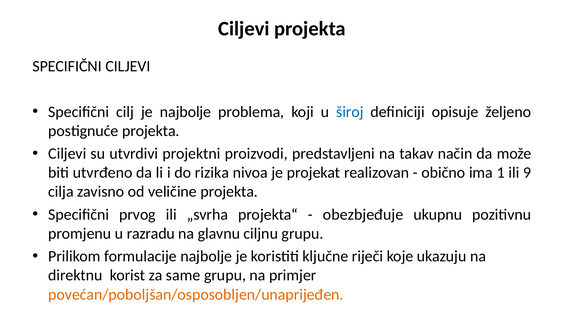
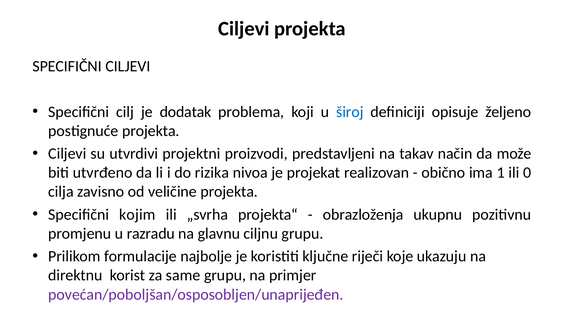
je najbolje: najbolje -> dodatak (186, 112)
9: 9 -> 0 (527, 173)
prvog: prvog -> kojim (137, 215)
obezbjeđuje: obezbjeđuje -> obrazloženja (363, 215)
povećan/poboljšan/osposobljen/unaprijeđen colour: orange -> purple (196, 295)
